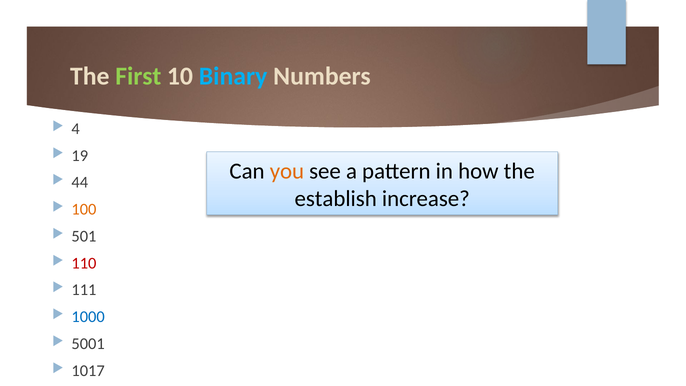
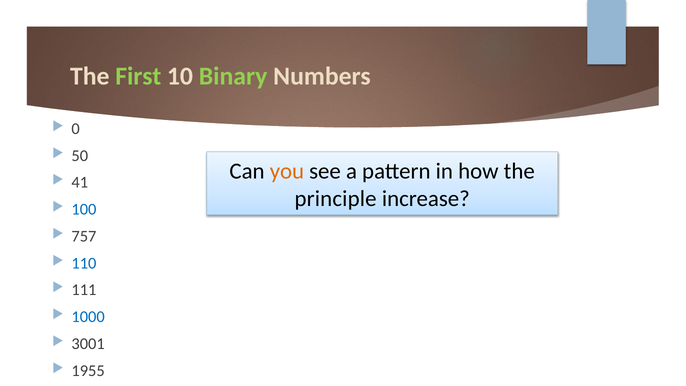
Binary colour: light blue -> light green (233, 76)
4: 4 -> 0 (76, 129)
19: 19 -> 50 (80, 156)
44: 44 -> 41 (80, 182)
establish: establish -> principle (336, 199)
100 colour: orange -> blue (84, 209)
501: 501 -> 757 (84, 236)
110 colour: red -> blue (84, 263)
5001: 5001 -> 3001 (88, 344)
1017: 1017 -> 1955 (88, 370)
